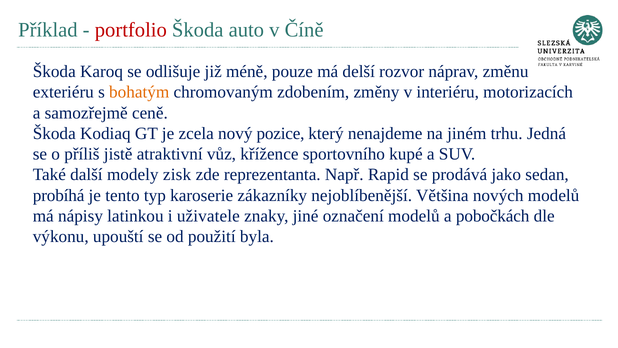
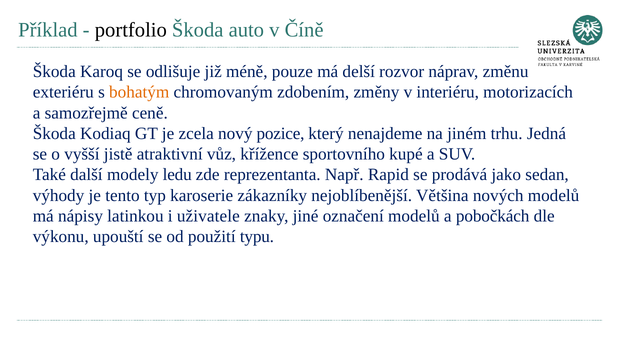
portfolio colour: red -> black (131, 30)
příliš: příliš -> vyšší (82, 154)
zisk: zisk -> ledu (177, 175)
probíhá: probíhá -> výhody (59, 195)
byla: byla -> typu (257, 236)
